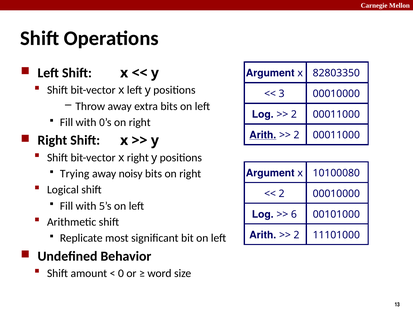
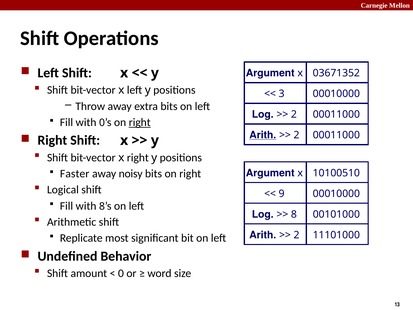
82803350: 82803350 -> 03671352 (336, 73)
right underline: none -> present (140, 122)
Trying: Trying -> Faster (75, 174)
10100080: 10100080 -> 10100510 (336, 173)
2: 2 -> 9 (282, 193)
with 5: 5 -> 8 (102, 206)
6: 6 -> 8 (294, 214)
